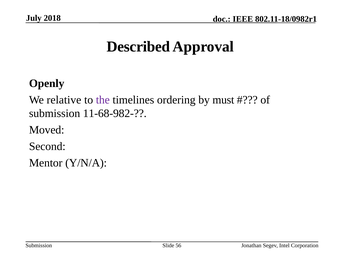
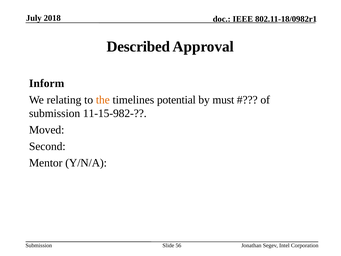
Openly: Openly -> Inform (47, 83)
relative: relative -> relating (64, 100)
the colour: purple -> orange (103, 100)
ordering: ordering -> potential (176, 100)
11-68-982-: 11-68-982- -> 11-15-982- (115, 113)
